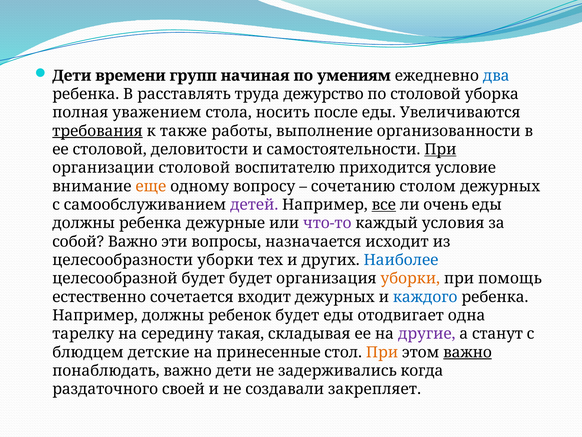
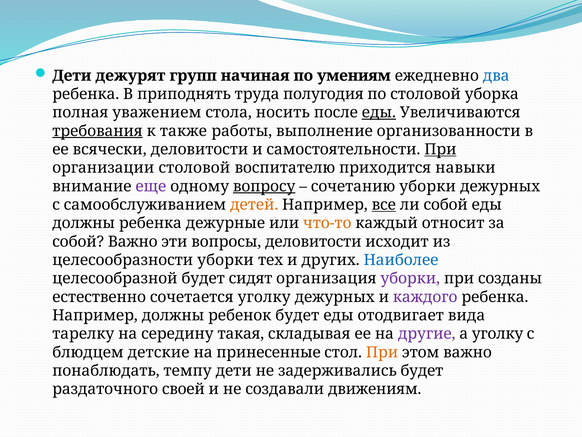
времени: времени -> дежурят (130, 76)
расставлять: расставлять -> приподнять (184, 94)
дежурство: дежурство -> полугодия (323, 94)
еды underline: none -> present (379, 112)
ее столовой: столовой -> всячески (110, 149)
условие: условие -> навыки (465, 168)
еще colour: orange -> purple (151, 186)
вопросу underline: none -> present (264, 186)
сочетанию столом: столом -> уборки (428, 186)
детей colour: purple -> orange (254, 205)
ли очень: очень -> собой (446, 205)
что-то colour: purple -> orange (327, 223)
условия: условия -> относит (453, 223)
вопросы назначается: назначается -> деловитости (313, 241)
будет будет: будет -> сидят (251, 278)
уборки colour: orange -> purple (410, 278)
помощь: помощь -> созданы (510, 278)
сочетается входит: входит -> уголку (264, 297)
каждого colour: blue -> purple (425, 297)
одна: одна -> вида (467, 315)
а станут: станут -> уголку (498, 333)
важно underline: present -> none (468, 352)
понаблюдать важно: важно -> темпу (188, 370)
задерживались когда: когда -> будет (422, 370)
закрепляет: закрепляет -> движениям (375, 389)
